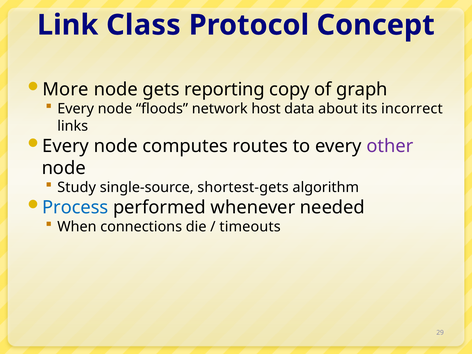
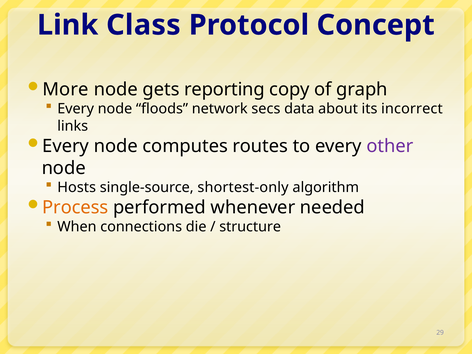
host: host -> secs (266, 109)
Study: Study -> Hosts (77, 187)
shortest-gets: shortest-gets -> shortest-only (243, 187)
Process colour: blue -> orange (75, 207)
timeouts: timeouts -> structure (250, 227)
